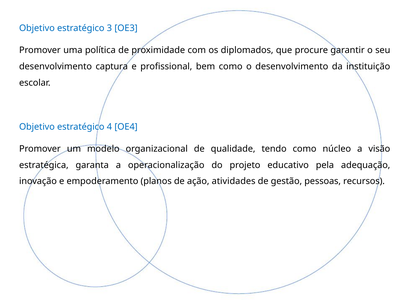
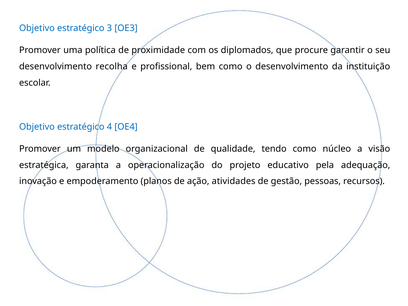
captura: captura -> recolha (112, 66)
